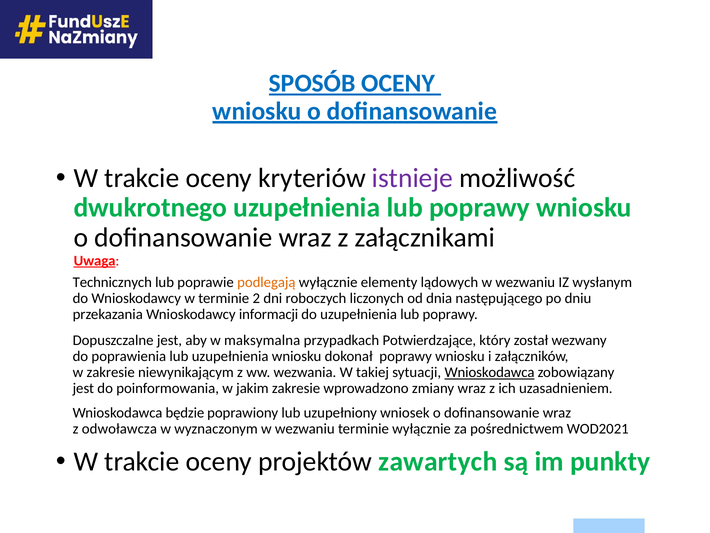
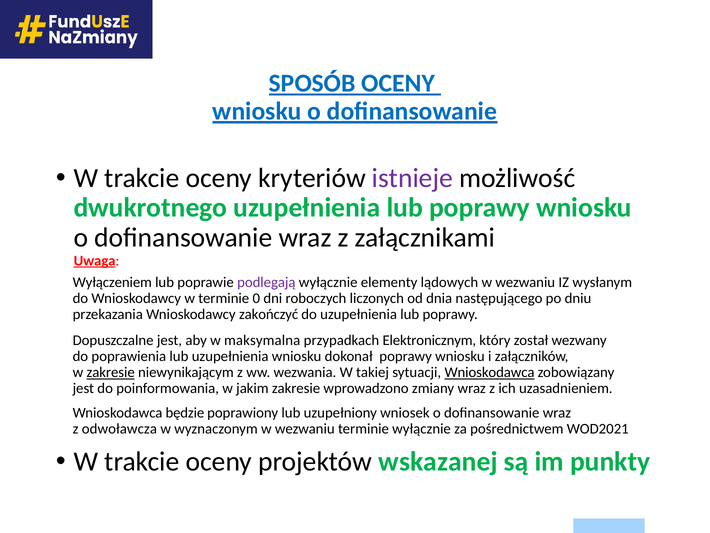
Technicznych: Technicznych -> Wyłączeniem (112, 282)
podlegają colour: orange -> purple (266, 282)
2: 2 -> 0 (256, 298)
informacji: informacji -> zakończyć (269, 314)
Potwierdzające: Potwierdzające -> Elektronicznym (429, 340)
zakresie underline: none -> present (111, 372)
zawartych: zawartych -> wskazanej (438, 461)
